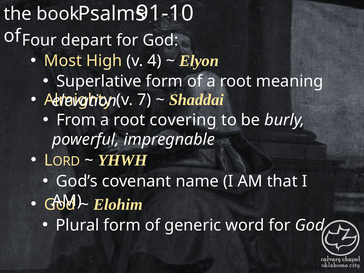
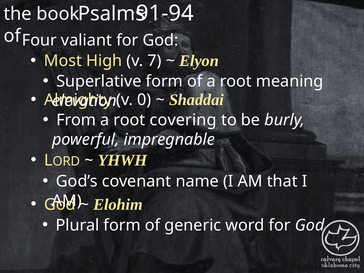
91-10: 91-10 -> 91-94 (165, 13)
depart: depart -> valiant (86, 40)
4: 4 -> 7 (155, 61)
7: 7 -> 0 (144, 100)
